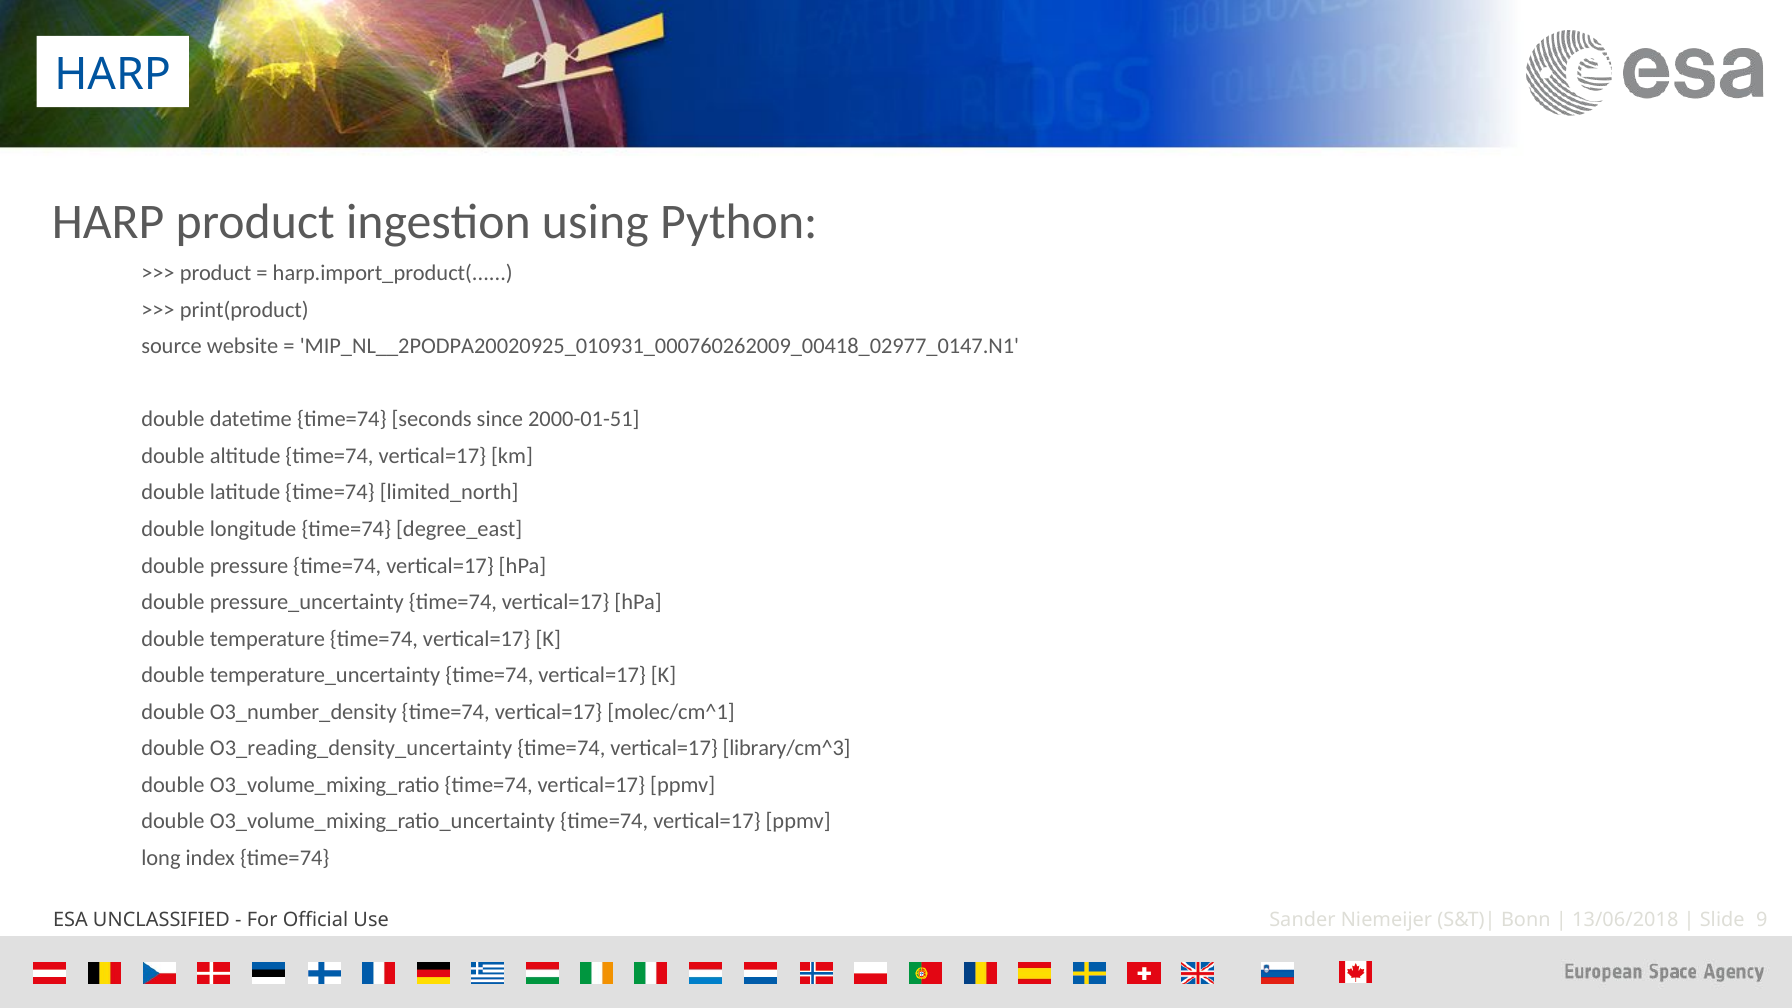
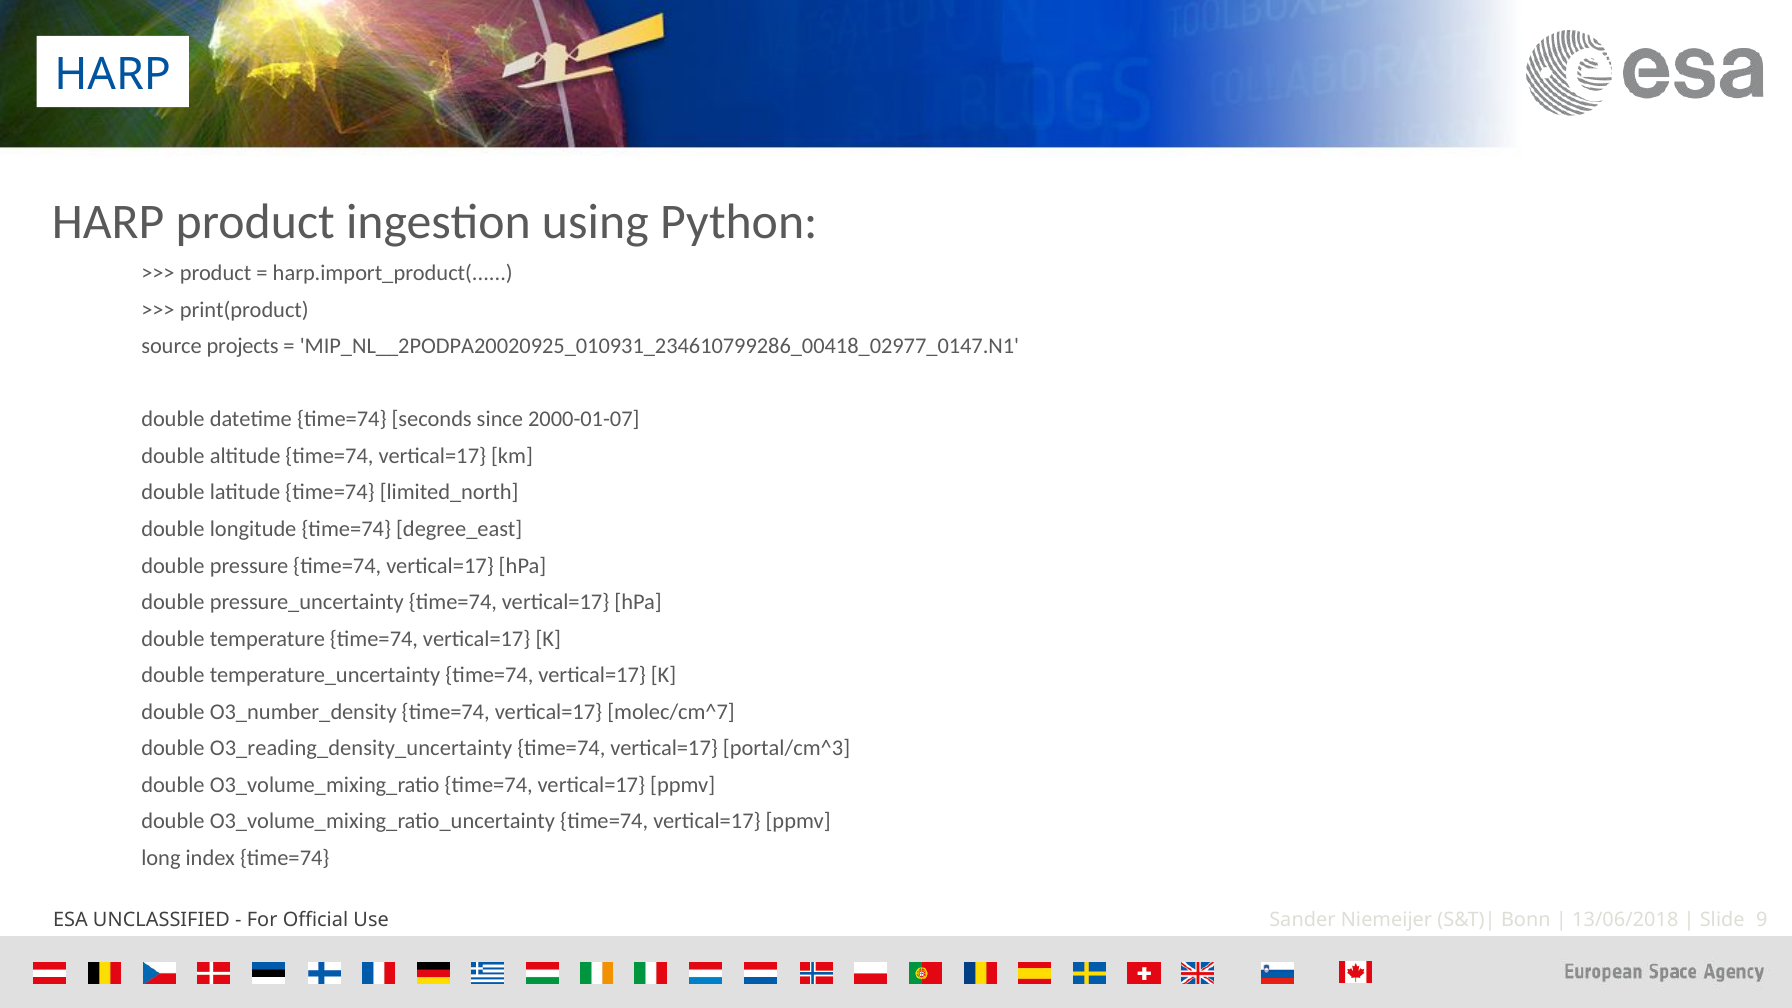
website: website -> projects (243, 346)
MIP_NL__2PODPA20020925_010931_000760262009_00418_02977_0147.N1: MIP_NL__2PODPA20020925_010931_000760262009_00418_02977_0147.N1 -> MIP_NL__2PODPA20020925_010931_234610799286_00418_02977_0147.N1 (659, 346)
2000-01-51: 2000-01-51 -> 2000-01-07 (584, 420)
molec/cm^1: molec/cm^1 -> molec/cm^7 (671, 712)
library/cm^3: library/cm^3 -> portal/cm^3 (787, 748)
